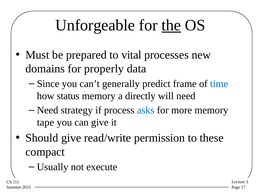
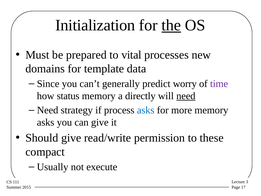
Unforgeable: Unforgeable -> Initialization (95, 25)
properly: properly -> template (104, 69)
frame: frame -> worry (185, 84)
time colour: blue -> purple (219, 84)
need underline: none -> present (186, 96)
tape: tape -> asks (46, 122)
